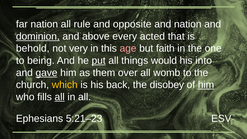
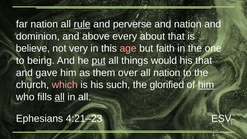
rule underline: none -> present (82, 24)
opposite: opposite -> perverse (132, 24)
dominion underline: present -> none (38, 36)
acted: acted -> about (152, 36)
behold: behold -> believe (33, 48)
his into: into -> that (204, 61)
gave underline: present -> none (47, 73)
all womb: womb -> nation (167, 73)
which colour: yellow -> pink (65, 85)
back: back -> such (118, 85)
disobey: disobey -> glorified (167, 85)
5:21–23: 5:21–23 -> 4:21–23 (84, 119)
